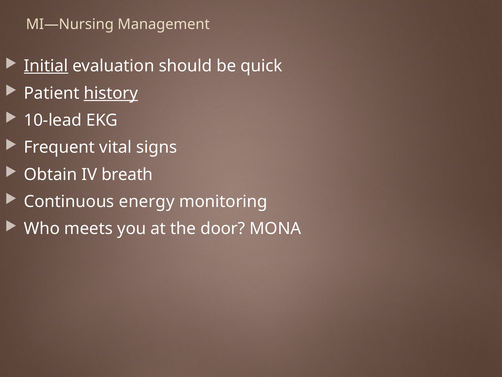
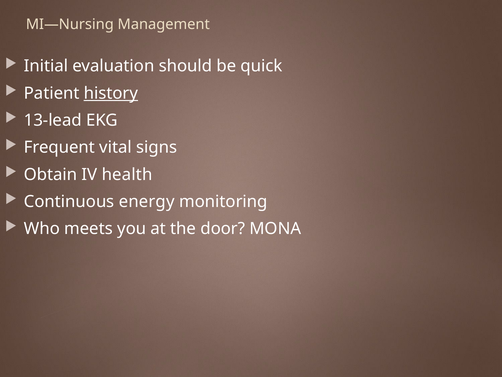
Initial underline: present -> none (46, 66)
10-lead: 10-lead -> 13-lead (53, 120)
breath: breath -> health (127, 174)
